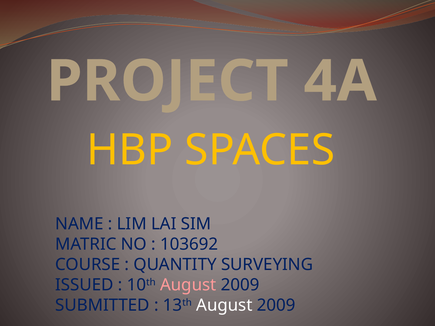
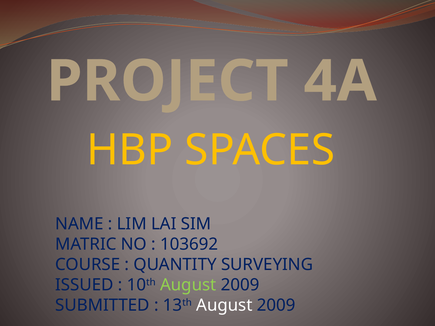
August colour: pink -> light green (188, 285)
